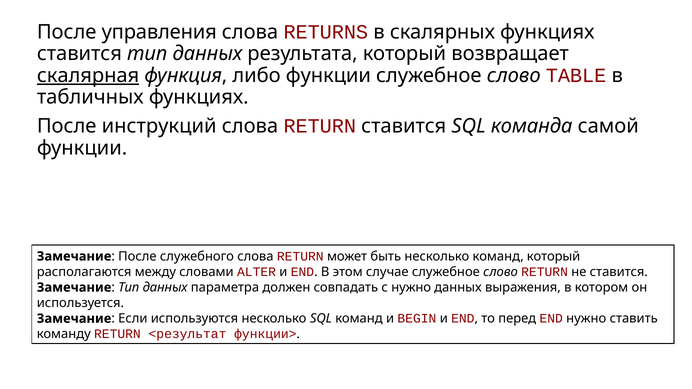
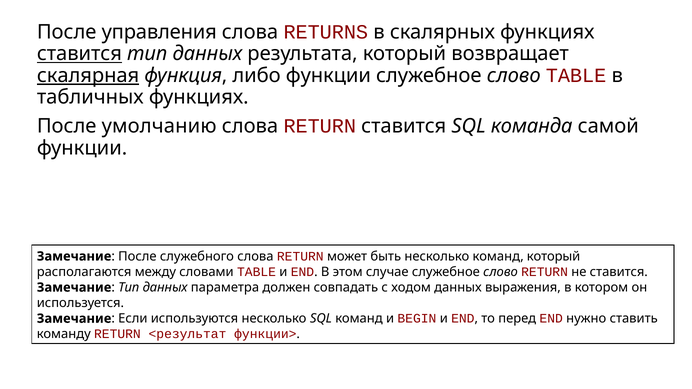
ставится underline: none -> present (79, 54)
инструкций: инструкций -> умолчанию (159, 126)
словами ALTER: ALTER -> TABLE (257, 272)
с нужно: нужно -> ходом (411, 288)
